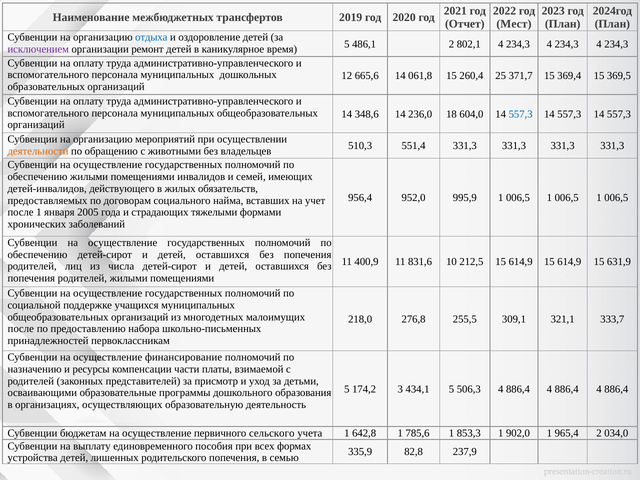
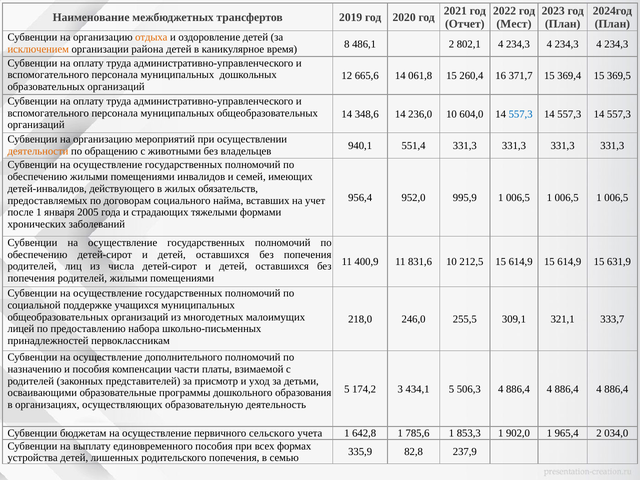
отдыха colour: blue -> orange (151, 37)
исключением colour: purple -> orange (38, 49)
ремонт: ремонт -> района (147, 49)
время 5: 5 -> 8 (347, 44)
25: 25 -> 16 (501, 76)
236,0 18: 18 -> 10 (451, 114)
510,3: 510,3 -> 940,1 (360, 146)
276,8: 276,8 -> 246,0 (414, 319)
после: после -> лицей (21, 329)
финансирование: финансирование -> дополнительного (184, 357)
и ресурсы: ресурсы -> пособия (91, 369)
